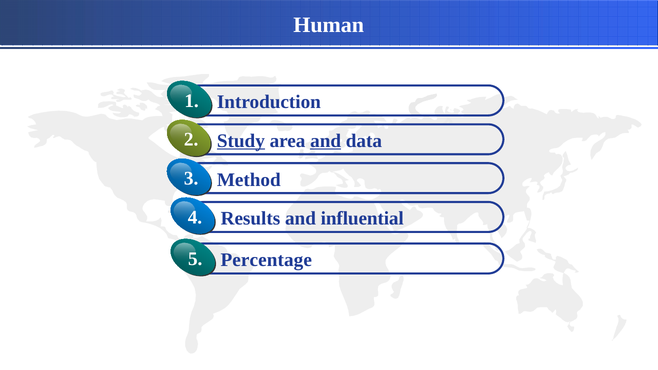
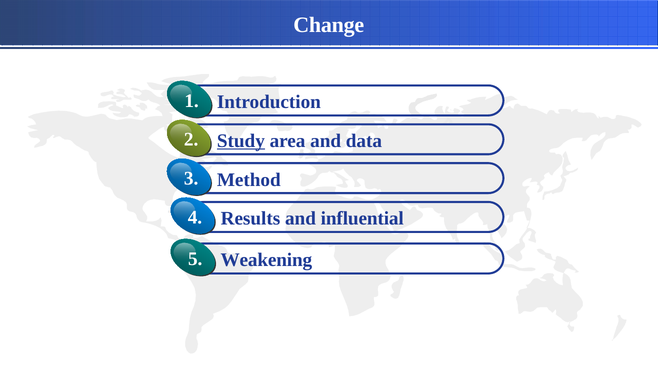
Human: Human -> Change (329, 25)
and underline: present -> none (326, 141)
Percentage: Percentage -> Weakening (266, 260)
